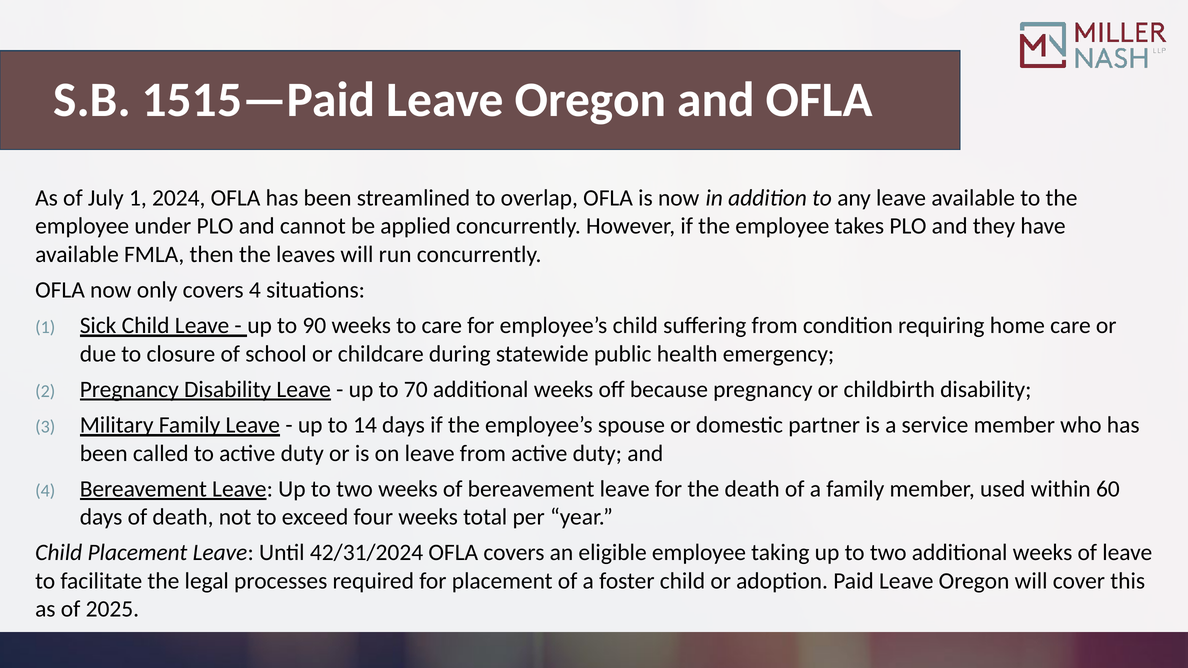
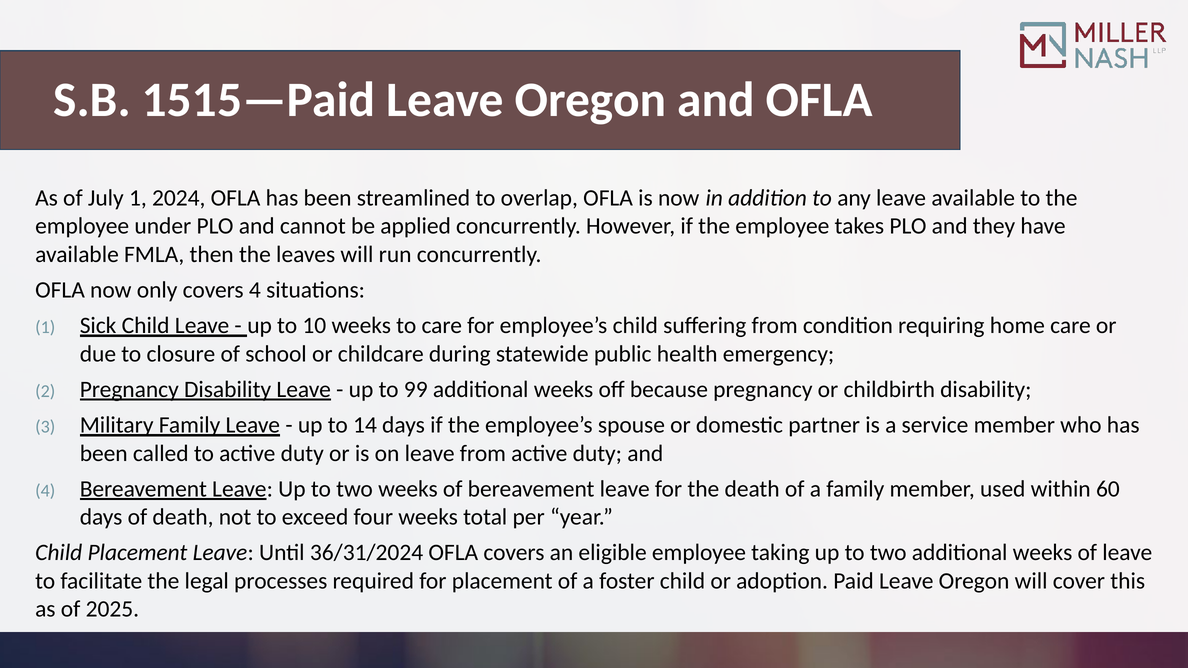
90: 90 -> 10 (314, 326)
70: 70 -> 99 (416, 390)
42/31/2024: 42/31/2024 -> 36/31/2024 (367, 553)
